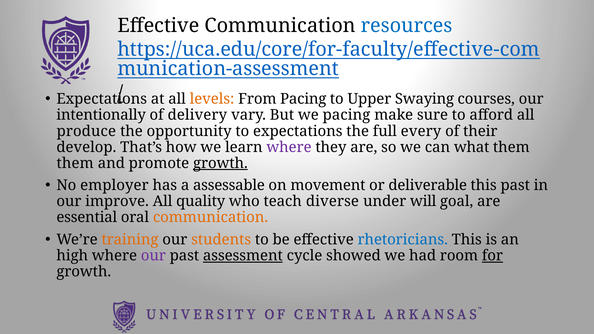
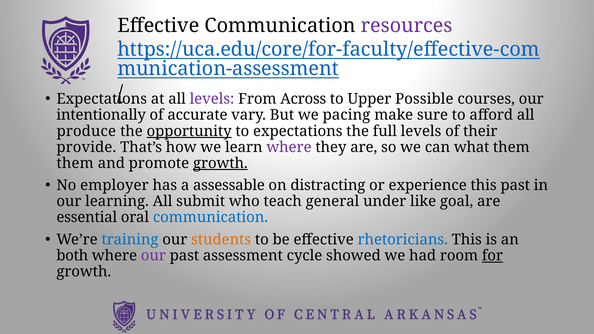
resources colour: blue -> purple (407, 26)
levels colour: orange -> purple (212, 99)
From Pacing: Pacing -> Across (303, 99)
Swaying: Swaying -> Possible (424, 99)
delivery: delivery -> accurate (197, 115)
opportunity underline: none -> present (189, 131)
full every: every -> levels (421, 131)
develop: develop -> provide (86, 147)
movement: movement -> distracting (328, 185)
deliverable: deliverable -> experience (428, 185)
improve: improve -> learning (117, 201)
quality: quality -> submit (201, 201)
diverse: diverse -> general (332, 201)
will: will -> like (423, 201)
communication colour: orange -> blue (211, 218)
training colour: orange -> blue (130, 240)
high: high -> both (72, 256)
assessment underline: present -> none (243, 256)
